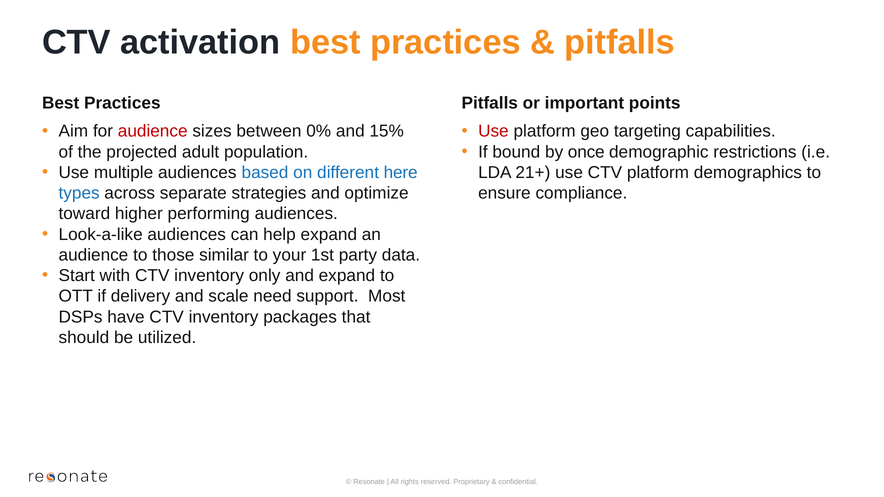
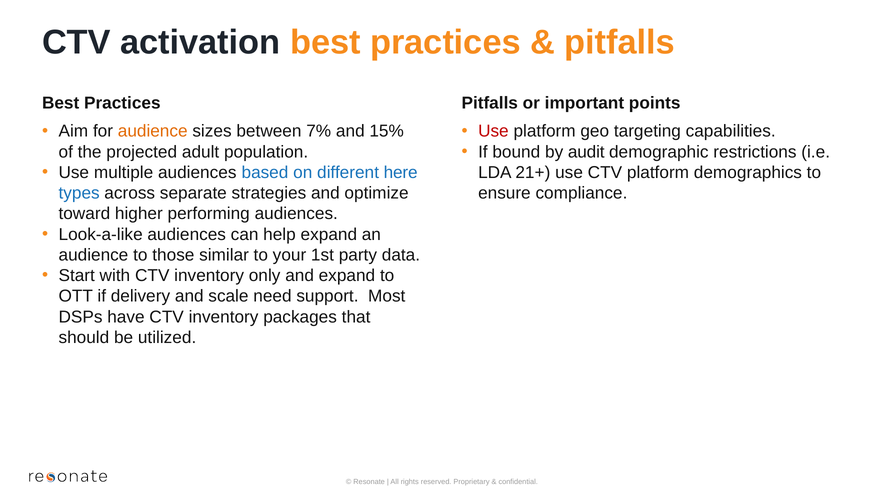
audience colour: red -> orange (153, 131)
0%: 0% -> 7% (319, 131)
once: once -> audit (586, 152)
